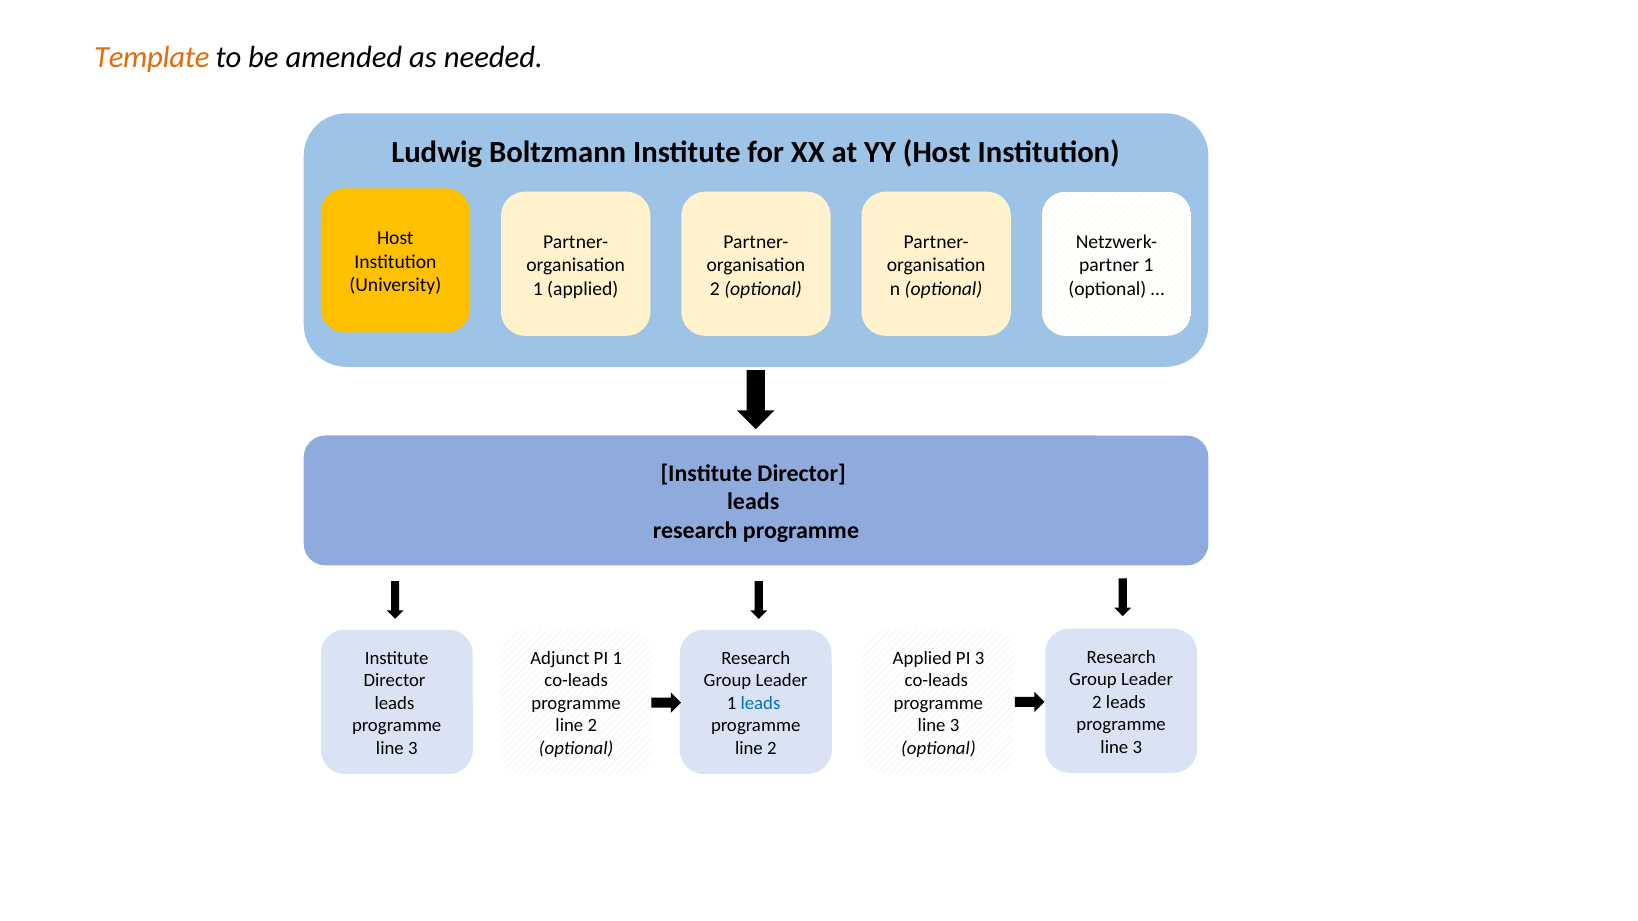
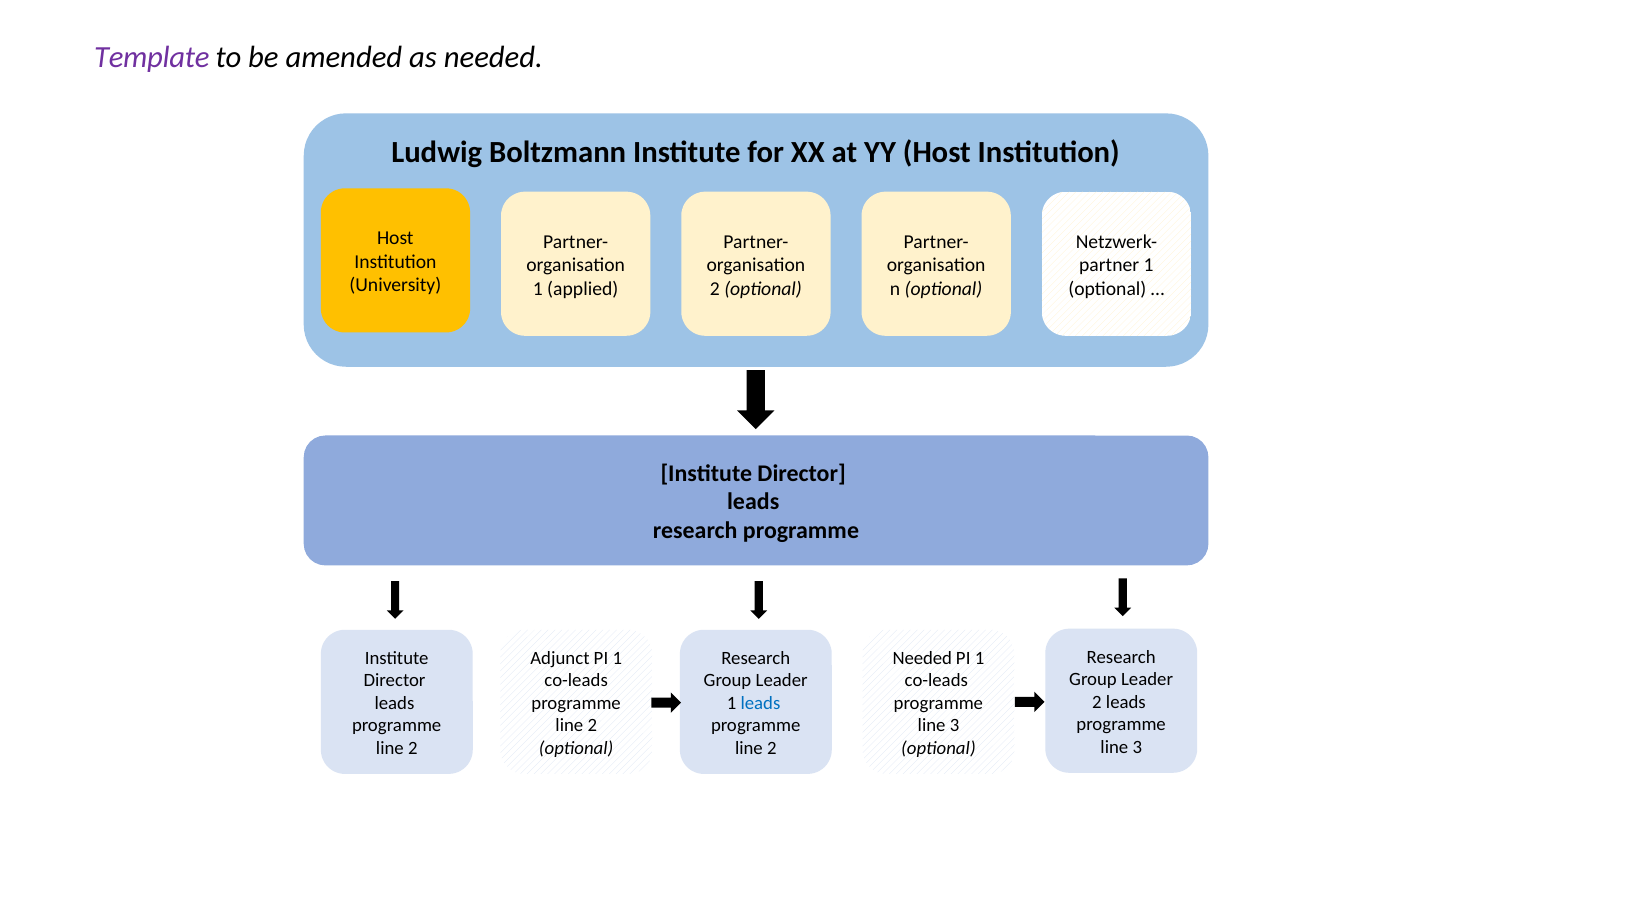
Template colour: orange -> purple (152, 57)
Applied: Applied -> Needed (922, 658)
3: 3 -> 1 (980, 658)
3: 3 -> 2 (413, 748)
